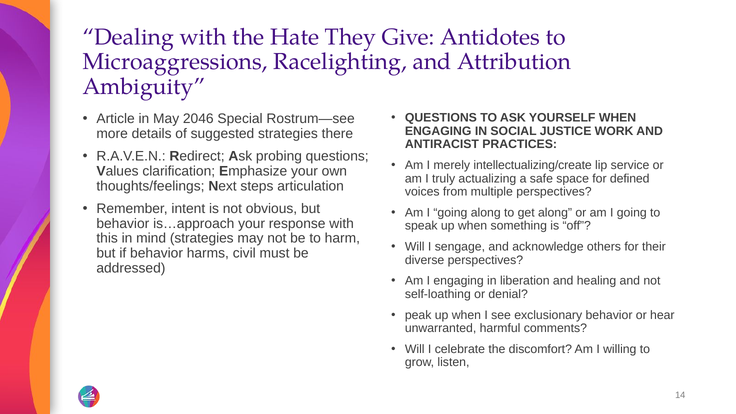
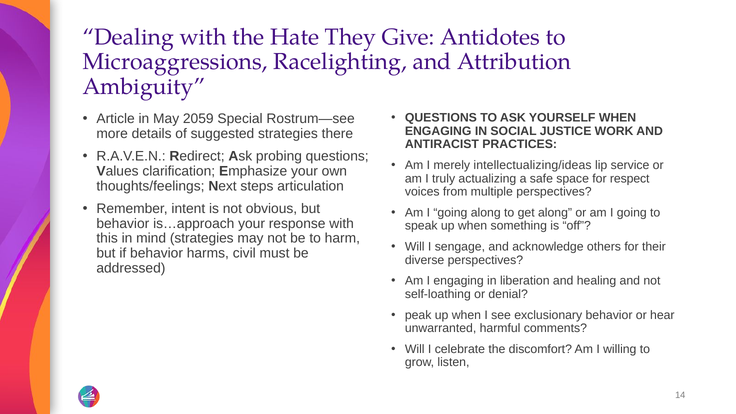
2046: 2046 -> 2059 (198, 119)
intellectualizing/create: intellectualizing/create -> intellectualizing/ideas (533, 165)
defined: defined -> respect (630, 178)
